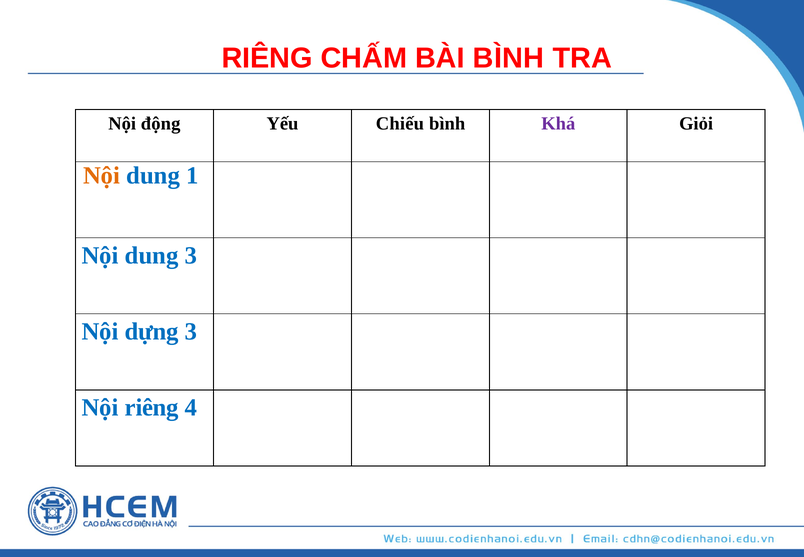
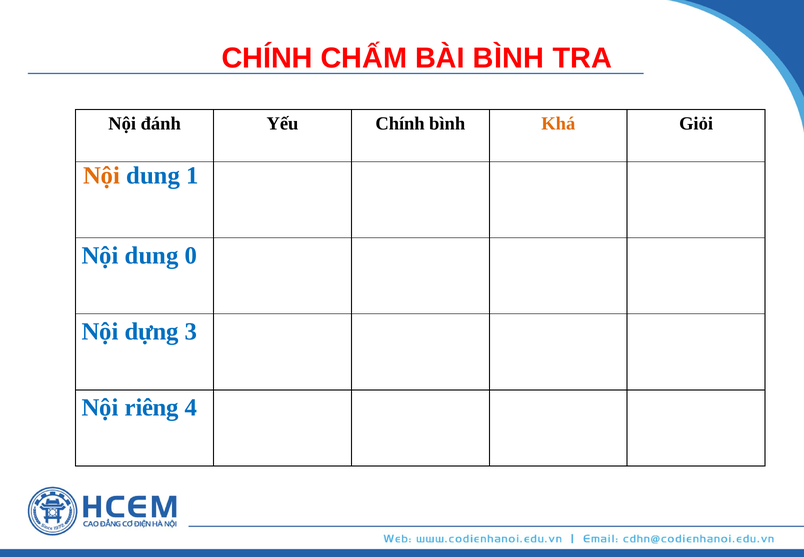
RIÊNG: RIÊNG -> CHÍNH (267, 58)
động: động -> đánh (161, 124)
Yếu Chiếu: Chiếu -> Chính (400, 124)
Khá colour: purple -> orange (558, 124)
dung 3: 3 -> 0 (191, 255)
